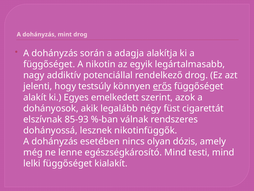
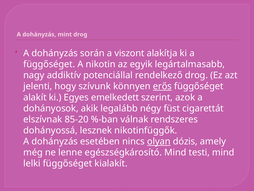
adagja: adagja -> viszont (129, 53)
testsúly: testsúly -> szívunk (95, 86)
85-93: 85-93 -> 85-20 (77, 119)
olyan underline: none -> present (159, 141)
